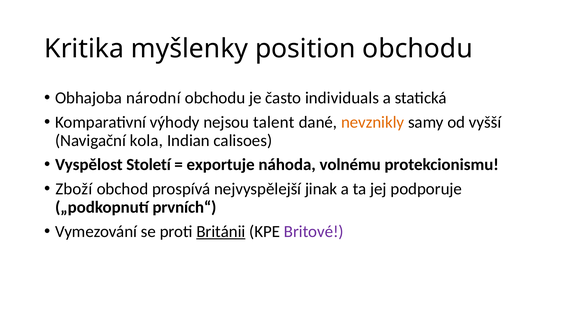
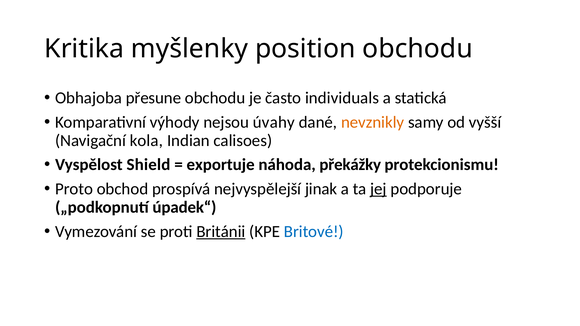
národní: národní -> přesune (153, 98)
talent: talent -> úvahy (274, 122)
Století: Století -> Shield (148, 165)
volnému: volnému -> překážky (350, 165)
Zboží: Zboží -> Proto (74, 189)
jej underline: none -> present (378, 189)
prvních“: prvních“ -> úpadek“ (184, 207)
Britové colour: purple -> blue (314, 232)
